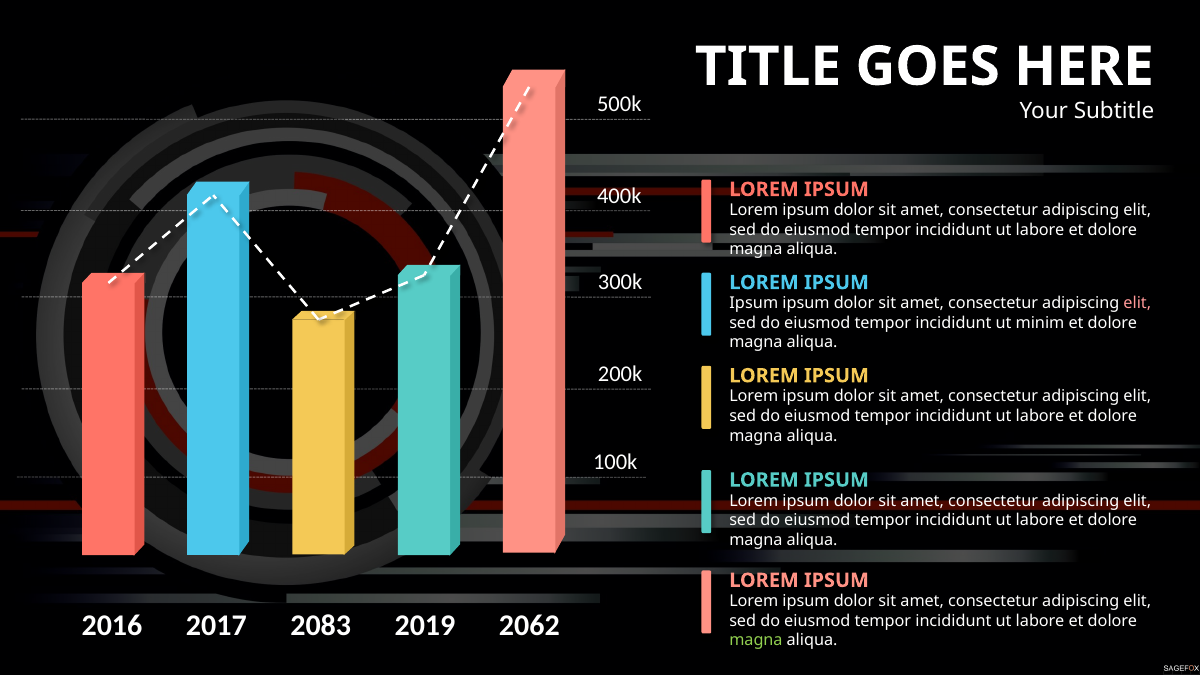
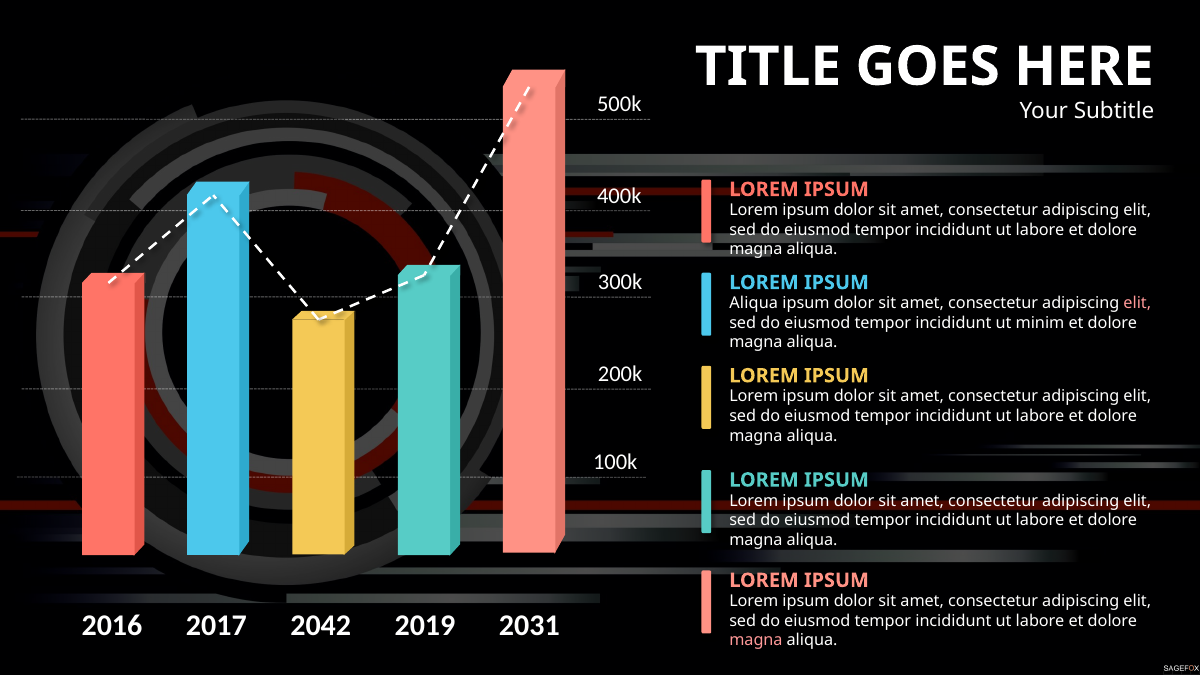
Ipsum: Ipsum -> Aliqua (754, 303)
2083: 2083 -> 2042 (321, 626)
2062: 2062 -> 2031 (529, 626)
magna colour: light green -> pink (756, 640)
